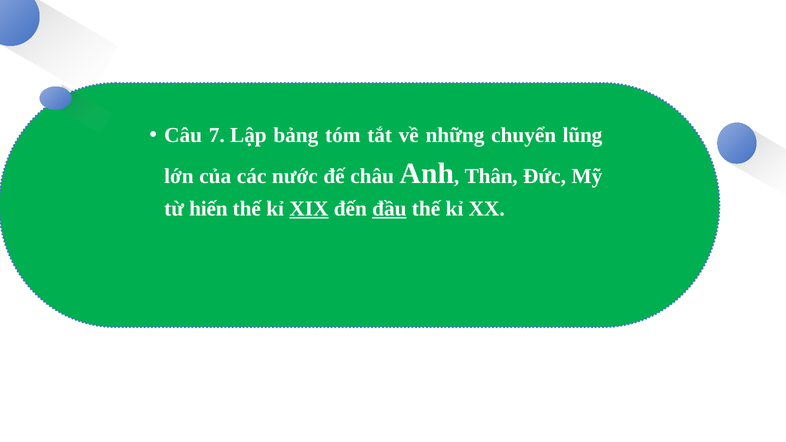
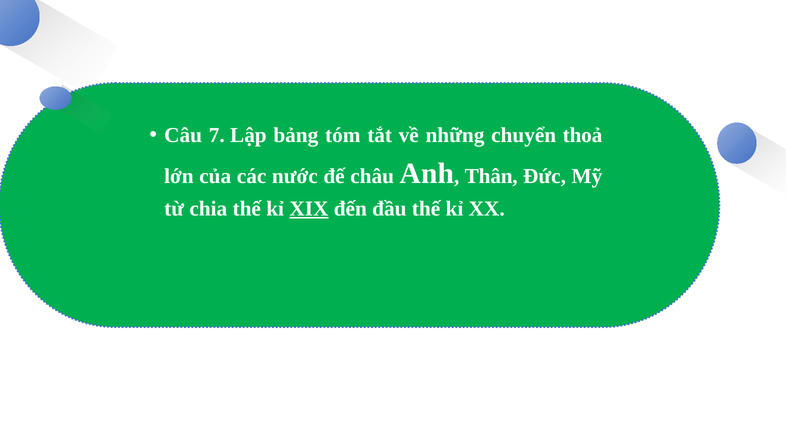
lũng: lũng -> thoả (583, 136)
hiến: hiến -> chia (208, 209)
đầu underline: present -> none (389, 209)
